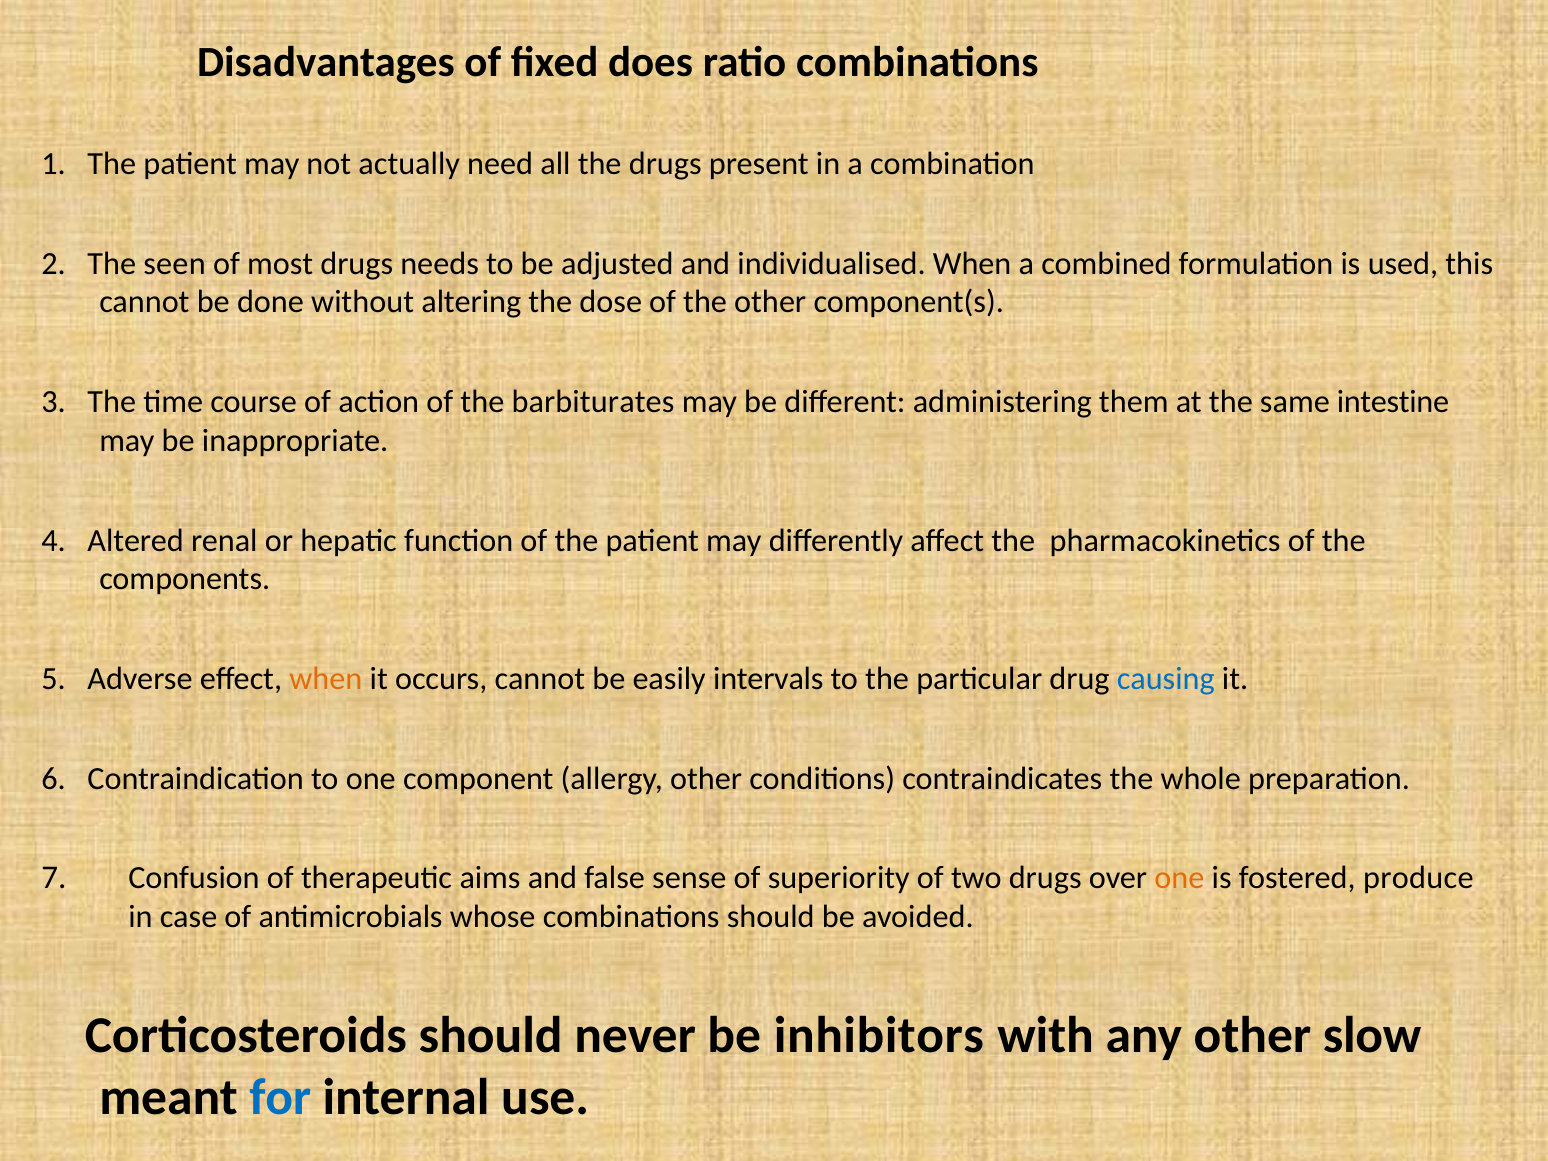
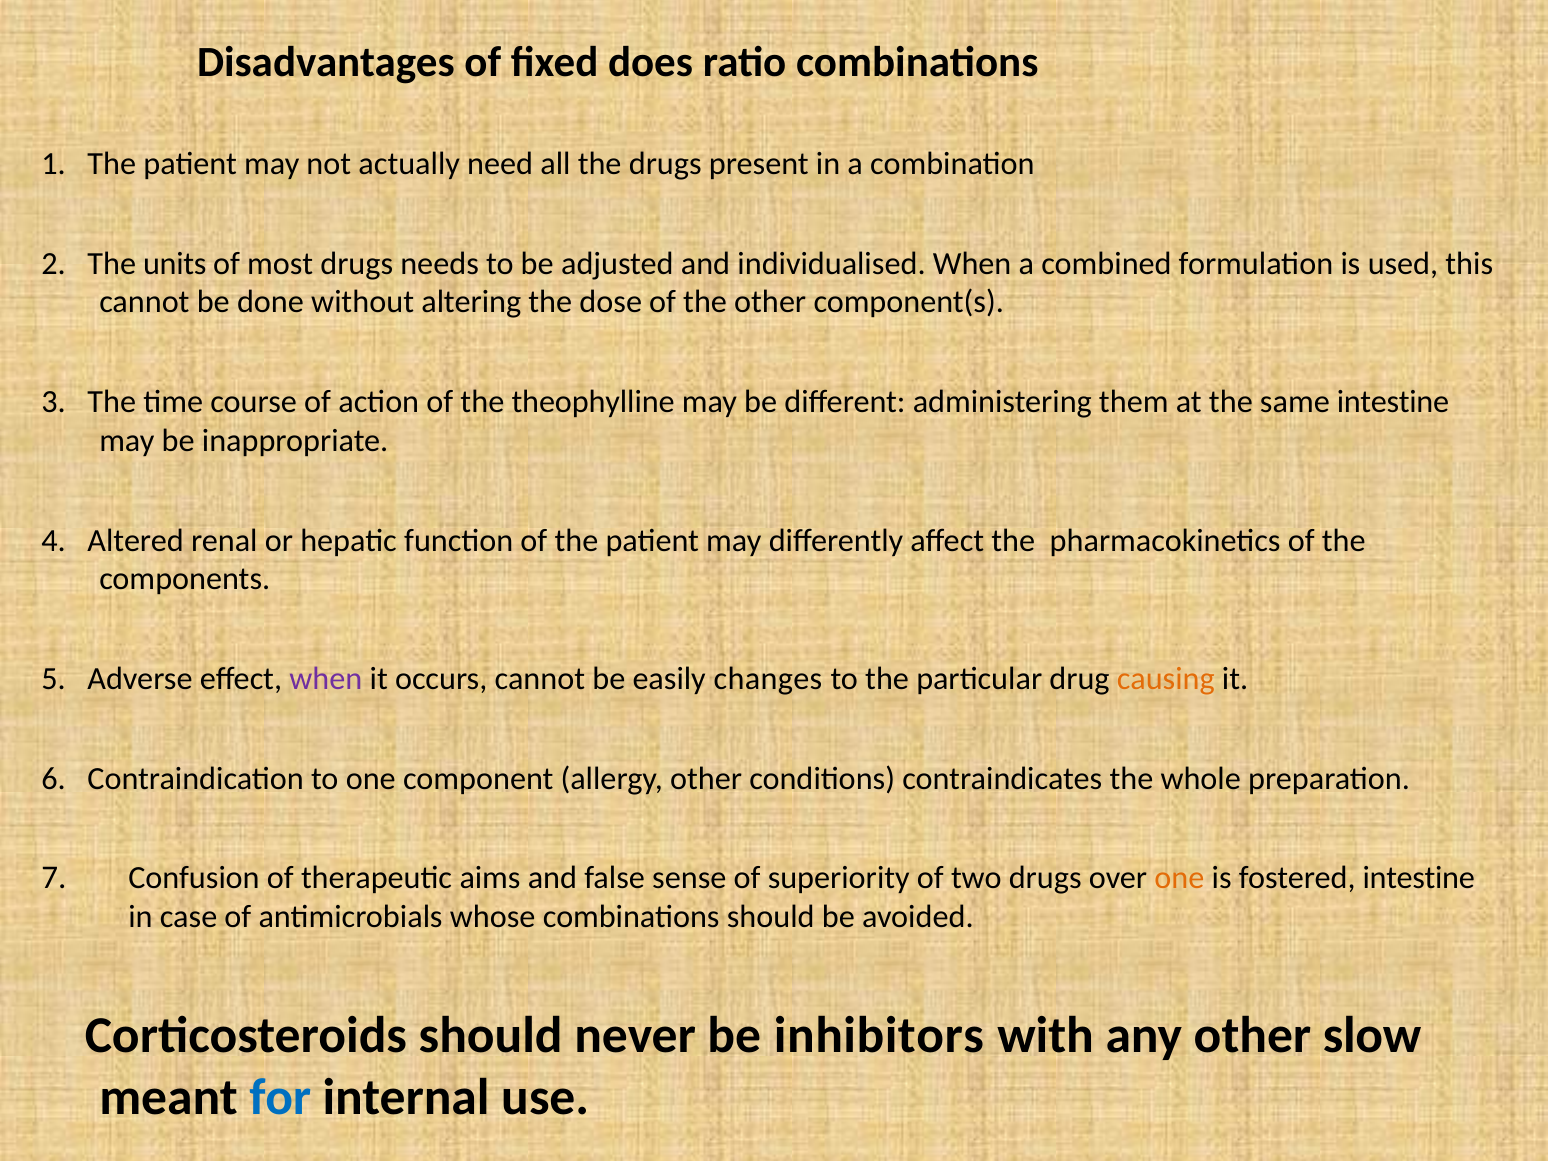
seen: seen -> units (175, 264)
barbiturates: barbiturates -> theophylline (593, 402)
when colour: orange -> purple (326, 679)
intervals: intervals -> changes (768, 679)
causing colour: blue -> orange (1166, 679)
fostered produce: produce -> intestine (1419, 878)
